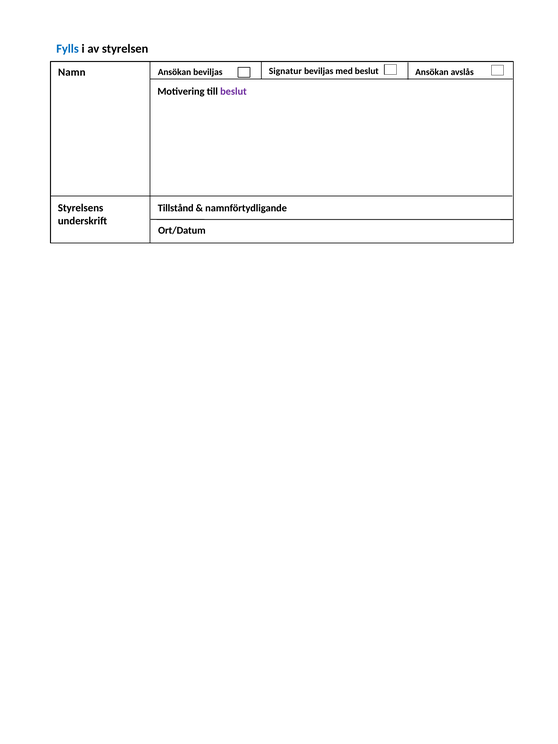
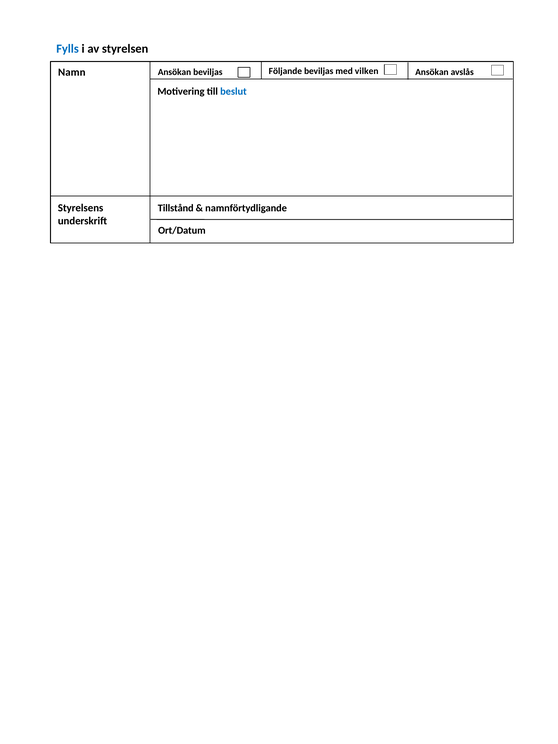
Signatur: Signatur -> Följande (285, 71)
med beslut: beslut -> vilken (367, 71)
beslut colour: purple -> blue (233, 91)
